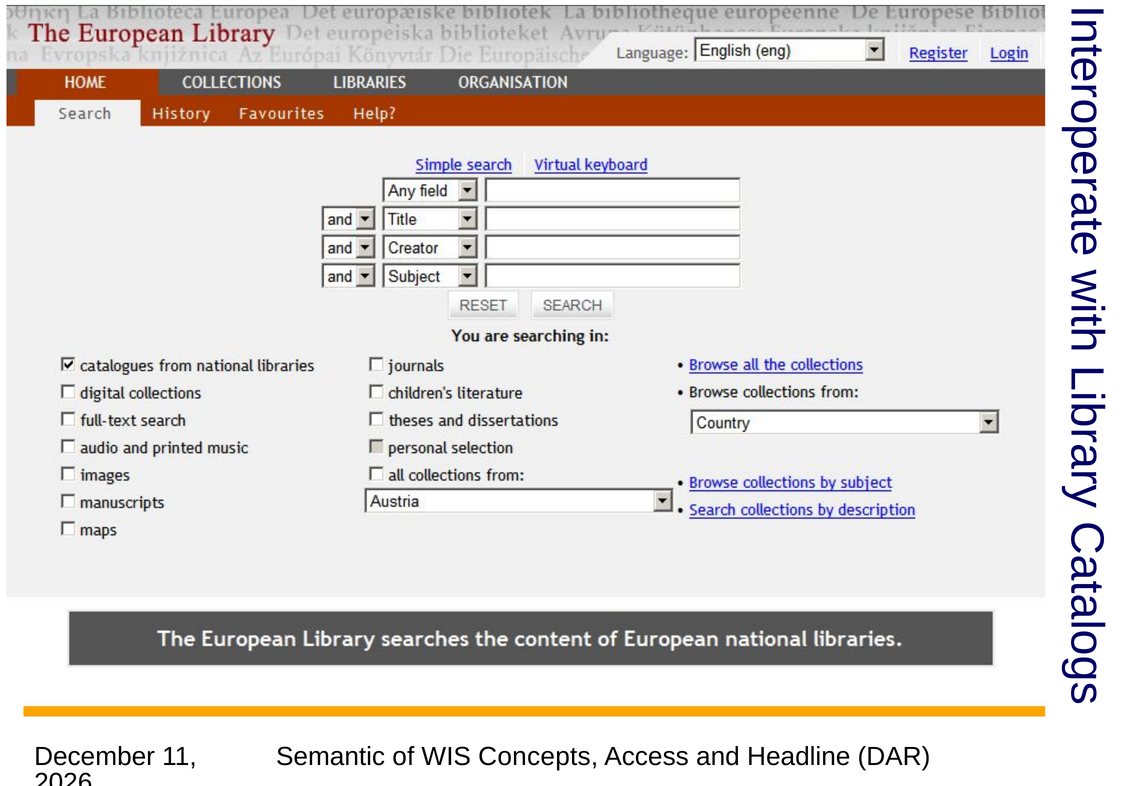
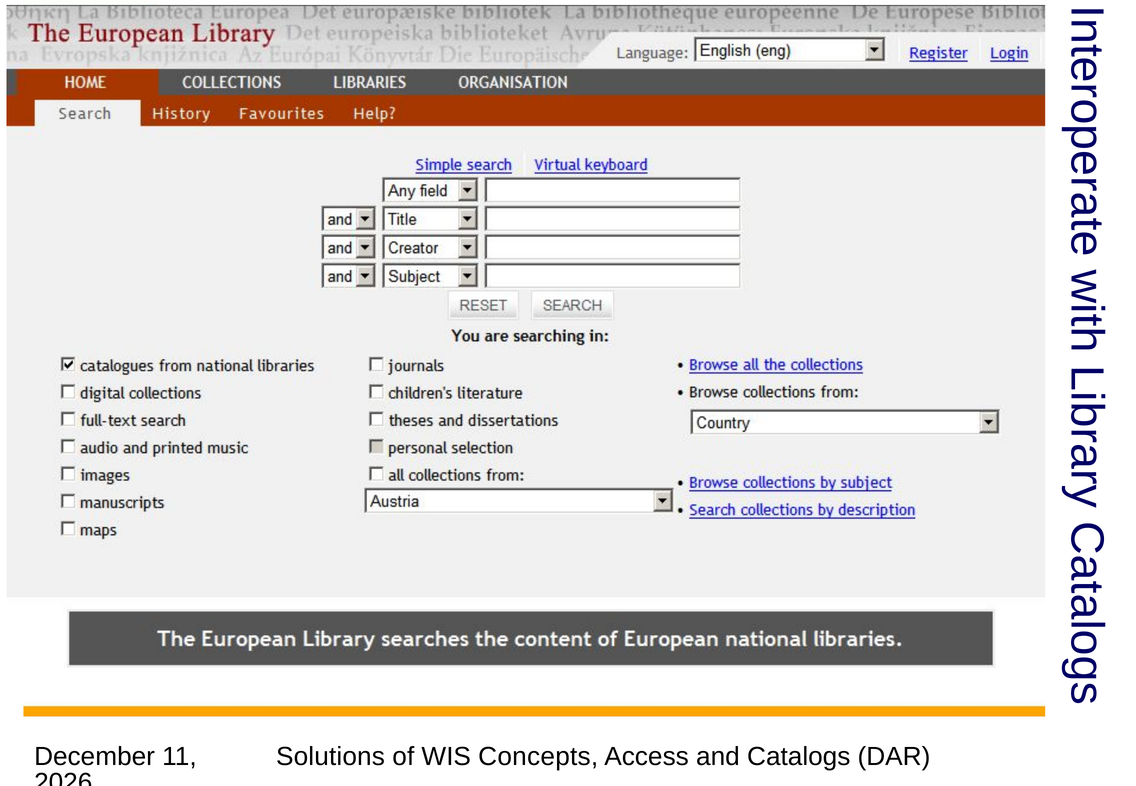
Semantic: Semantic -> Solutions (330, 757)
Headline: Headline -> Catalogs (799, 757)
